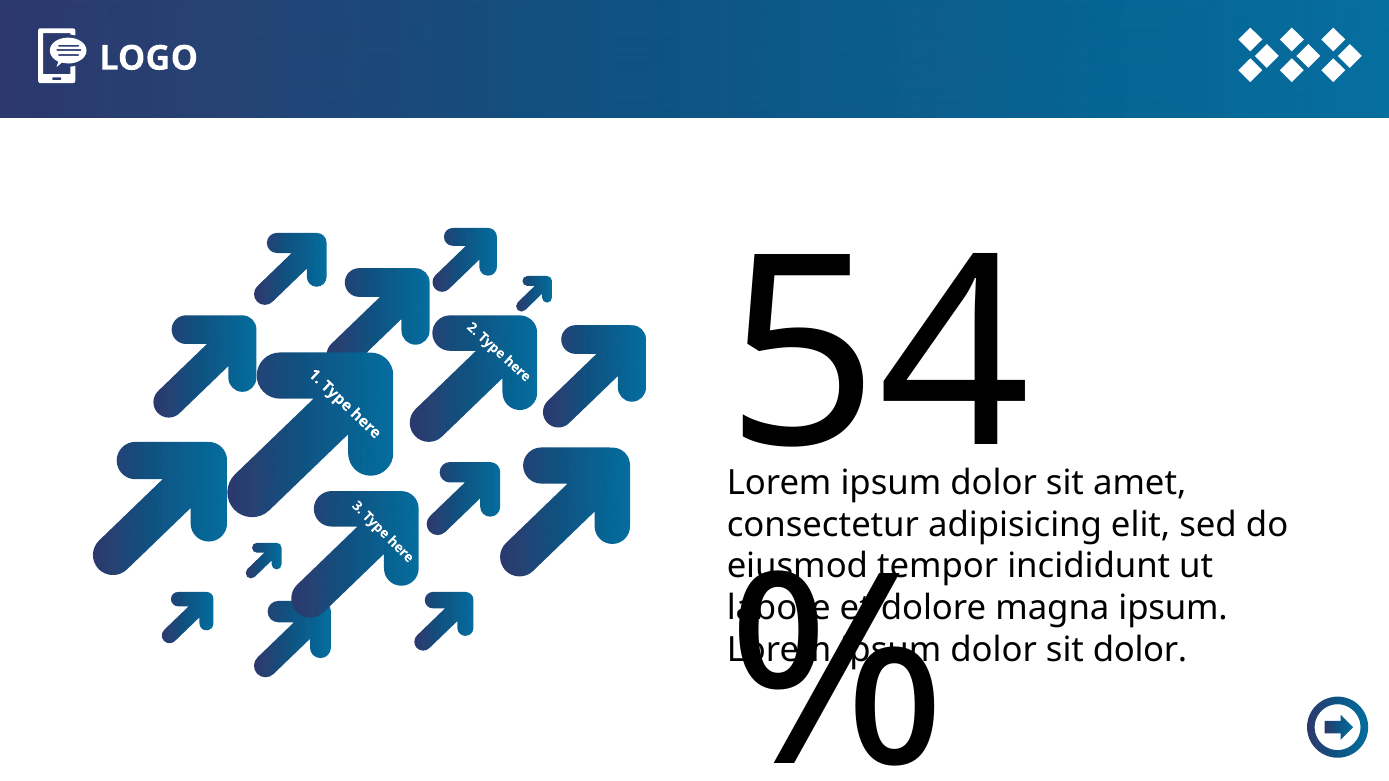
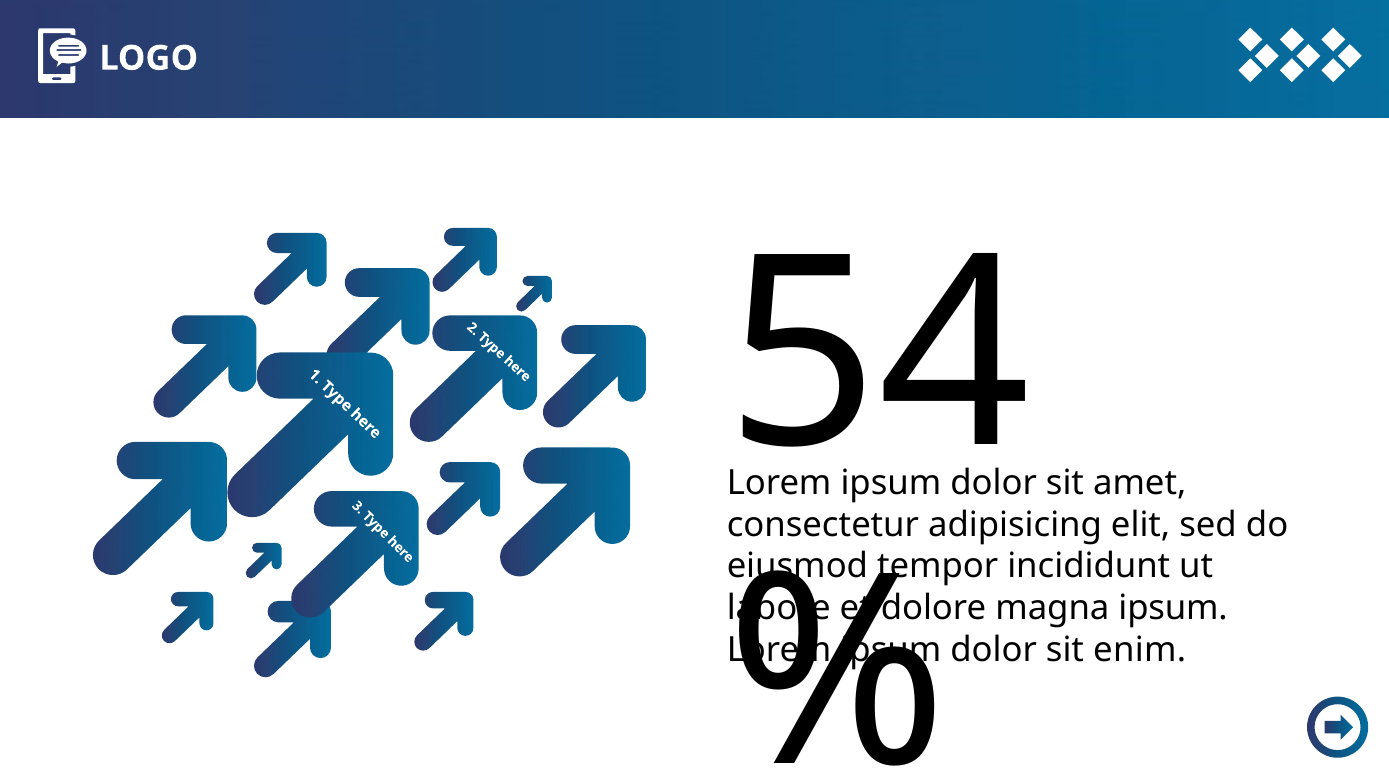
sit dolor: dolor -> enim (1140, 650)
